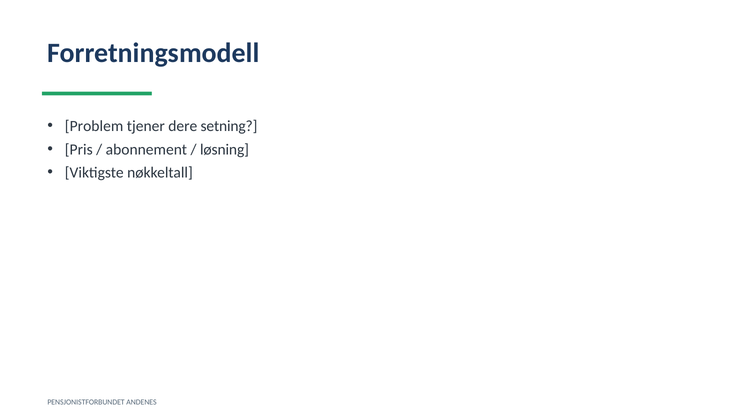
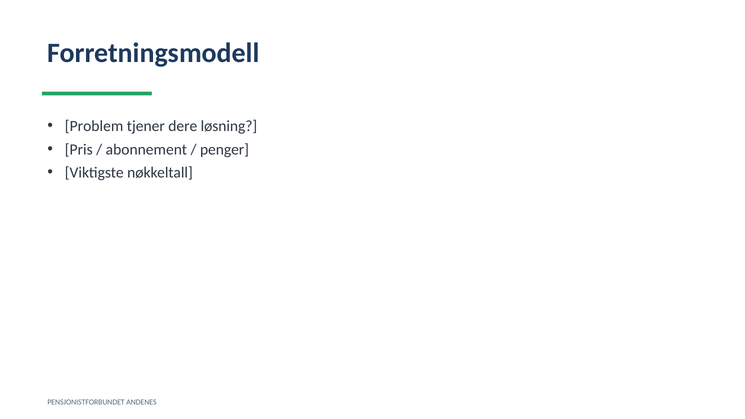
setning: setning -> løsning (229, 126)
løsning: løsning -> penger (224, 149)
